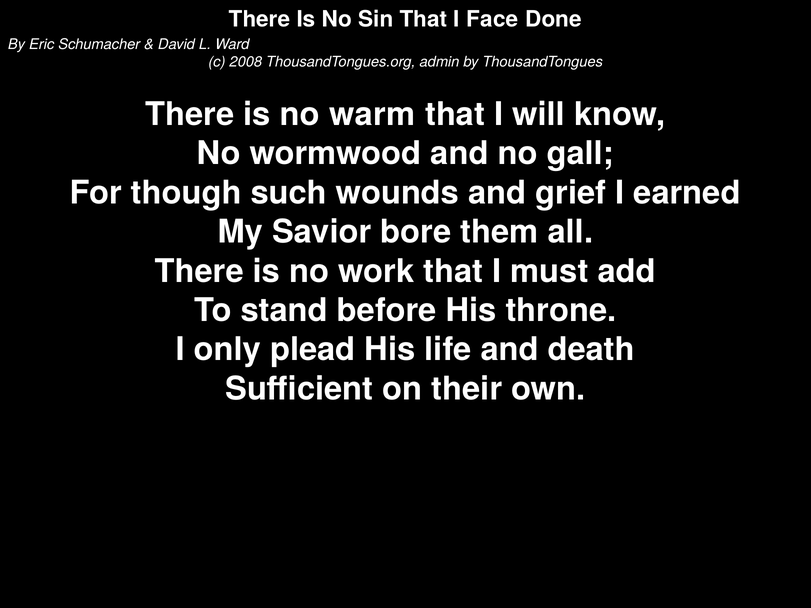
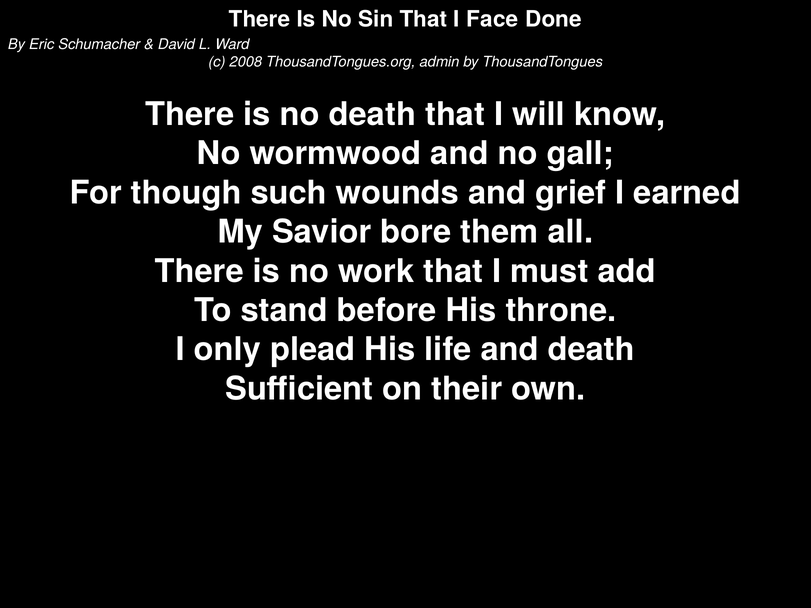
no warm: warm -> death (372, 115)
